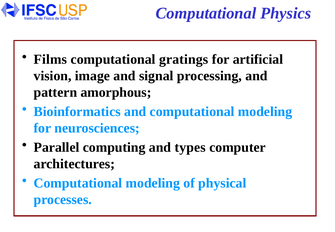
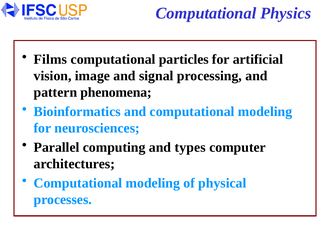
gratings: gratings -> particles (184, 59)
amorphous: amorphous -> phenomena (116, 92)
